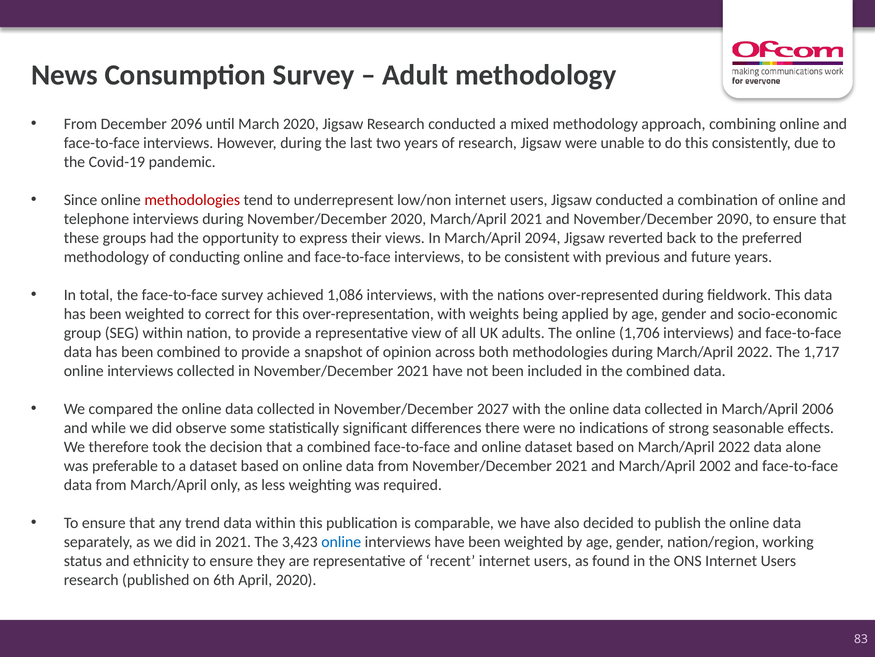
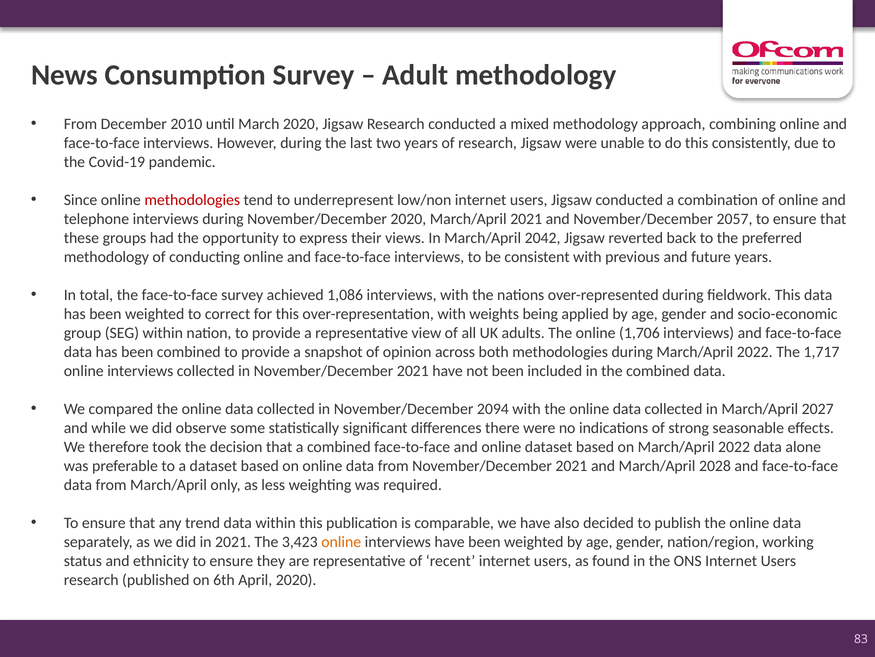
2096: 2096 -> 2010 (186, 124)
2090: 2090 -> 2057 (735, 219)
2094: 2094 -> 2042 (543, 238)
2027: 2027 -> 2094 (493, 409)
2006: 2006 -> 2027 (818, 409)
2002: 2002 -> 2028 (715, 466)
online colour: blue -> orange (341, 541)
